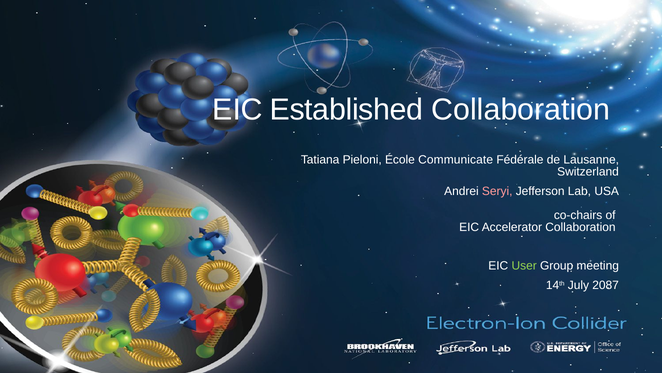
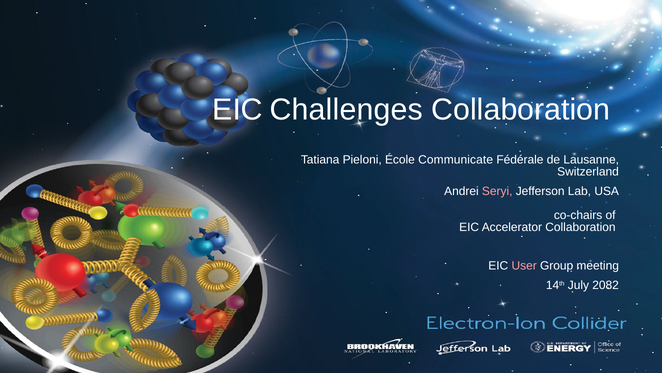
Established: Established -> Challenges (346, 109)
User colour: light green -> pink (524, 265)
2087: 2087 -> 2082 (606, 285)
